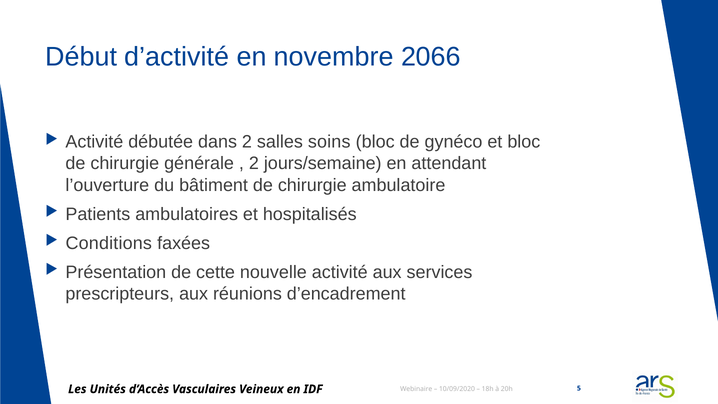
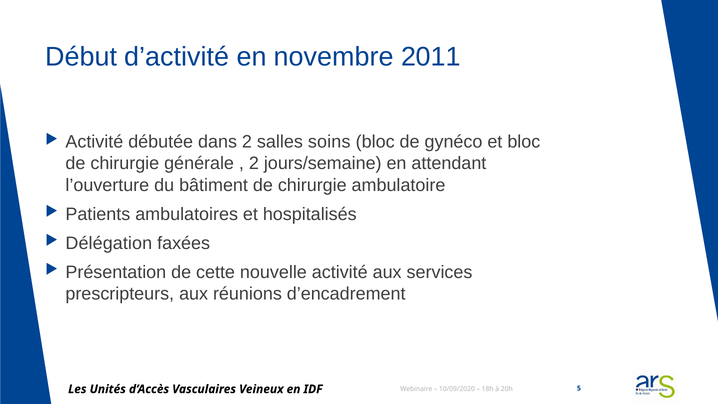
2066: 2066 -> 2011 (431, 57)
Conditions: Conditions -> Délégation (109, 243)
